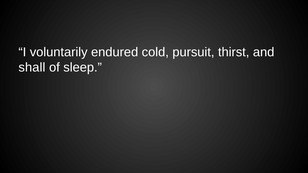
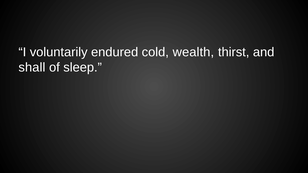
pursuit: pursuit -> wealth (193, 52)
